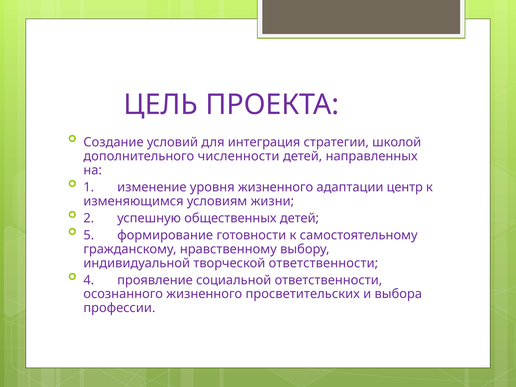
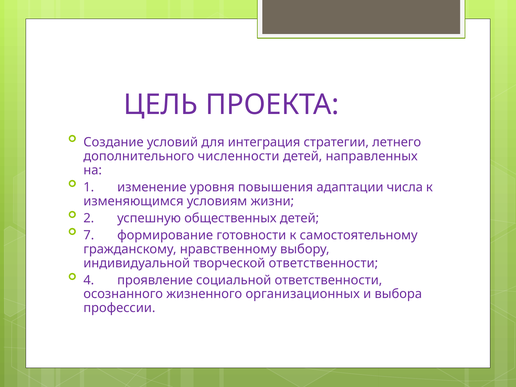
школой: школой -> летнего (397, 142)
уровня жизненного: жизненного -> повышения (275, 187)
центр: центр -> числа (405, 187)
5: 5 -> 7 (89, 235)
просветительских: просветительских -> организационных (303, 294)
